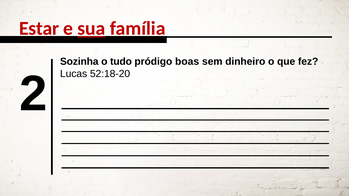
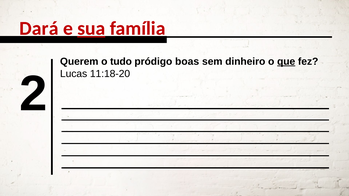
Estar: Estar -> Dará (39, 29)
Sozinha: Sozinha -> Querem (79, 62)
que underline: none -> present (286, 62)
52:18-20: 52:18-20 -> 11:18-20 (110, 74)
